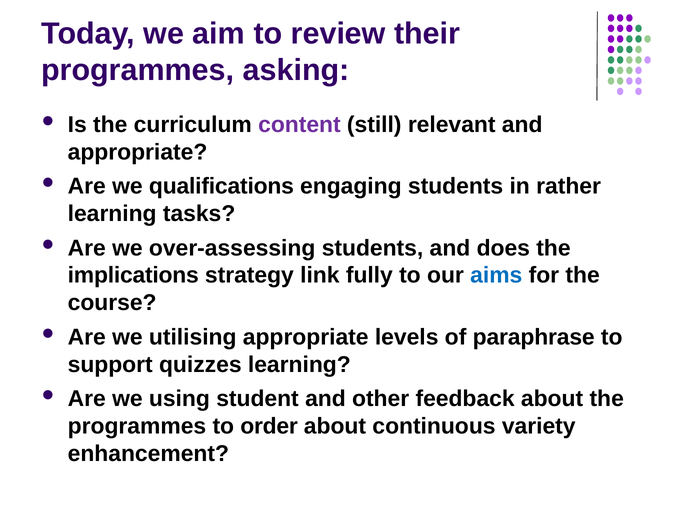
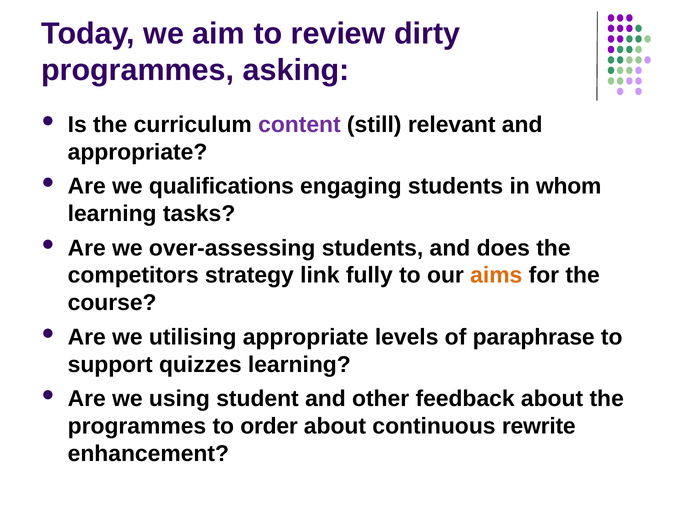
their: their -> dirty (427, 34)
rather: rather -> whom (569, 187)
implications: implications -> competitors (133, 276)
aims colour: blue -> orange (496, 276)
variety: variety -> rewrite (539, 427)
